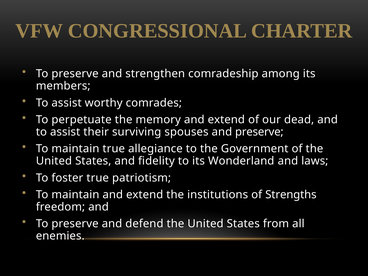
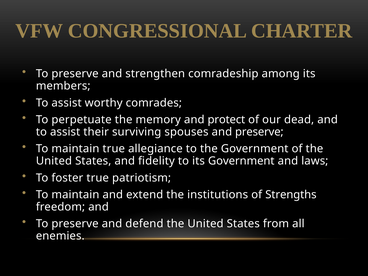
memory and extend: extend -> protect (226, 120)
its Wonderland: Wonderland -> Government (241, 161)
